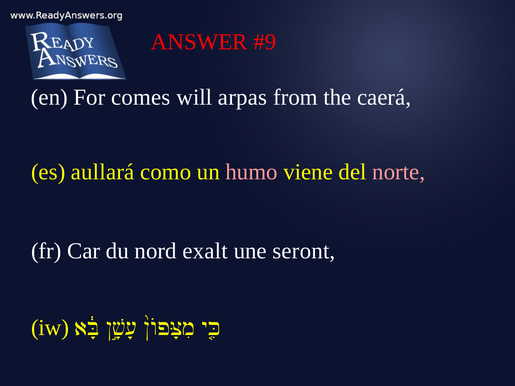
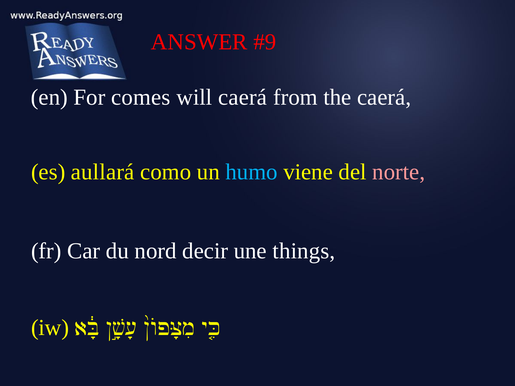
will arpas: arpas -> caerá (243, 97)
humo colour: pink -> light blue (252, 172)
exalt: exalt -> decir (205, 251)
seront: seront -> things (304, 251)
